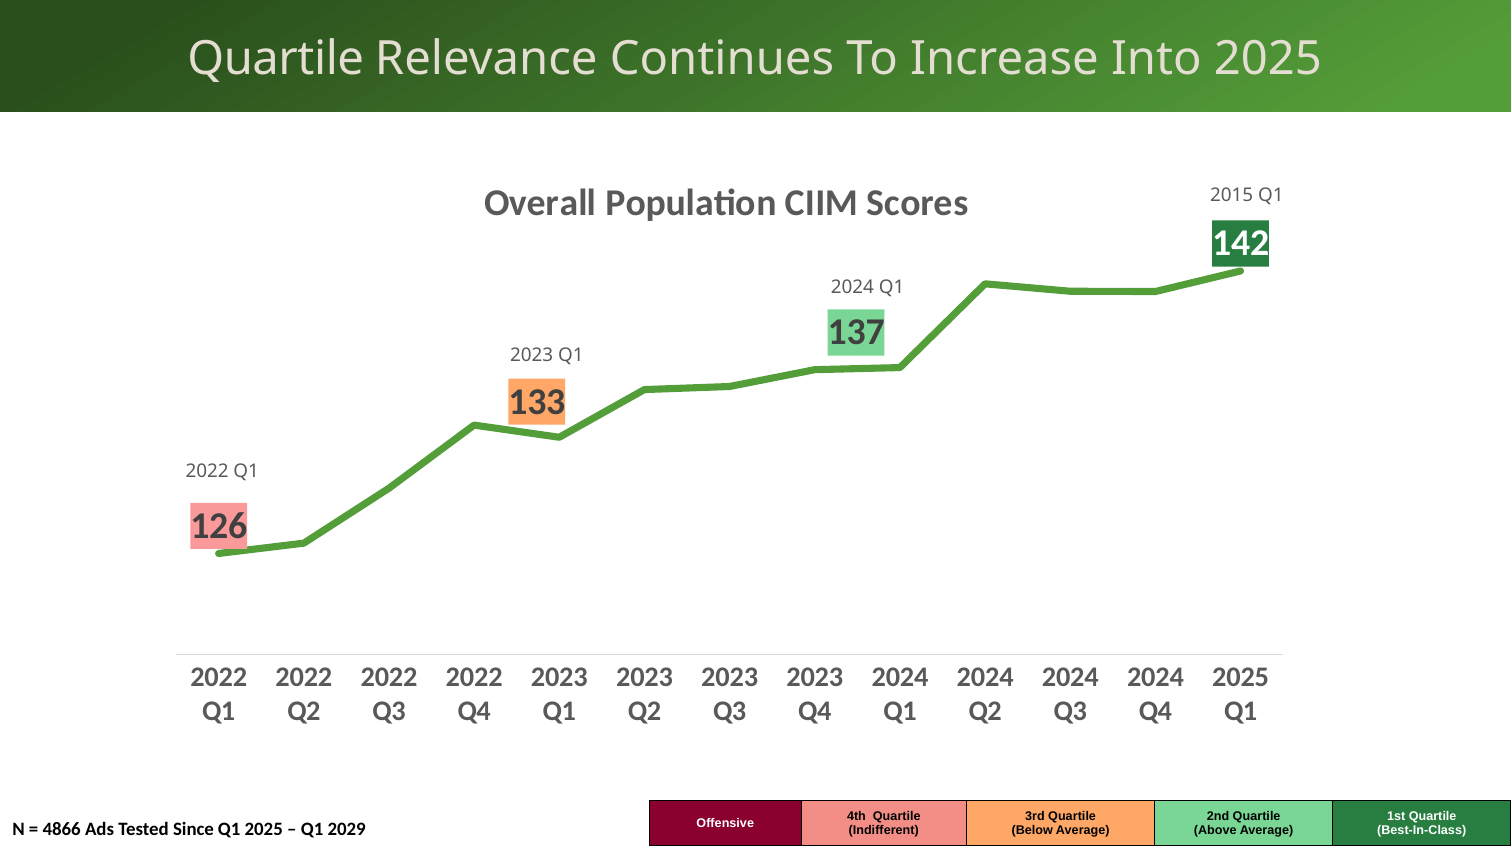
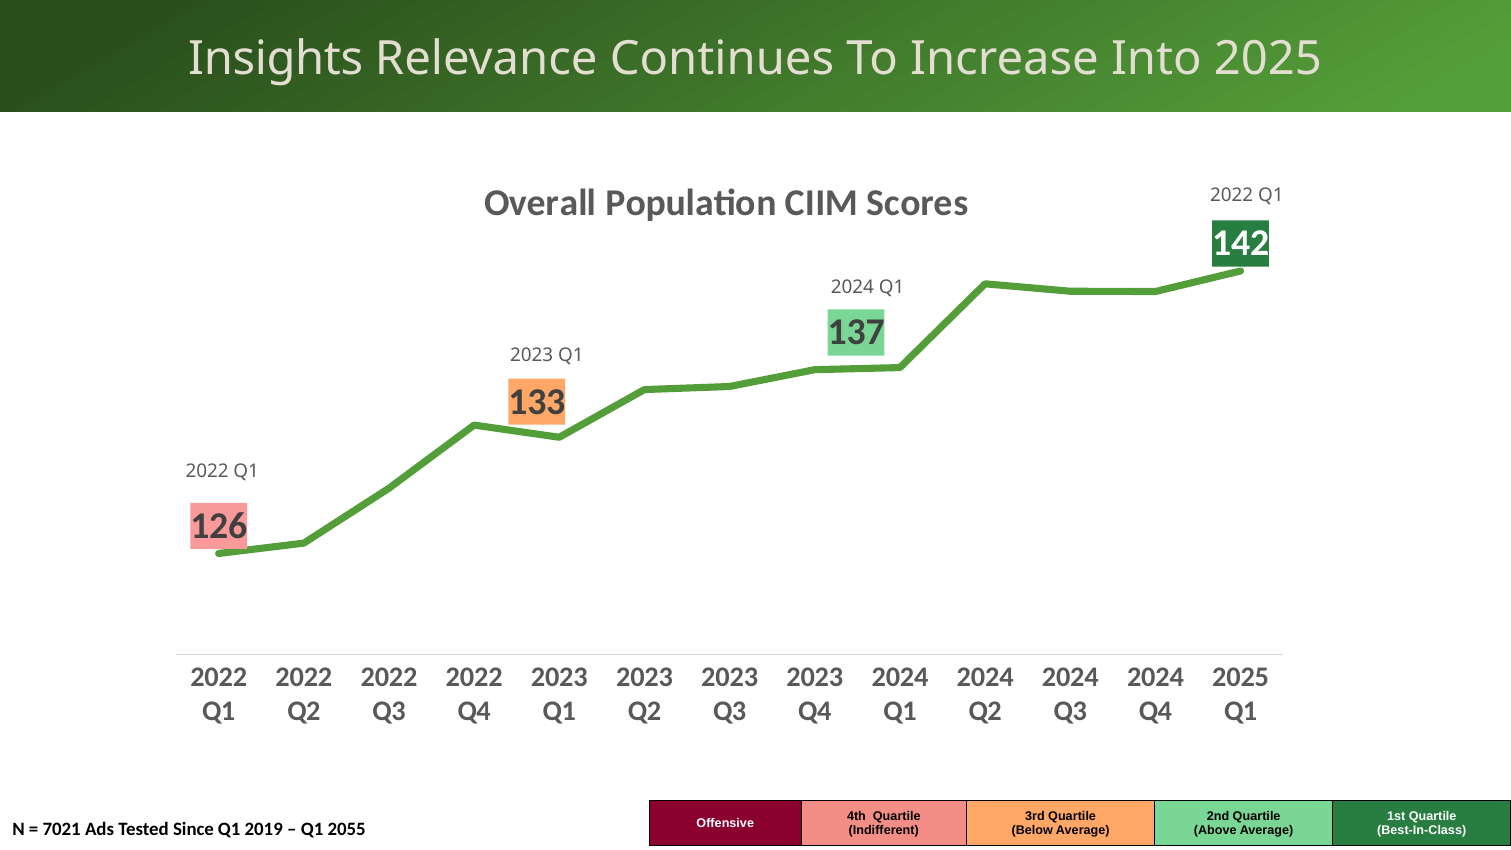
Quartile: Quartile -> Insights (276, 59)
2015: 2015 -> 2022 (1232, 195)
4866: 4866 -> 7021 (62, 829)
Q1 2025: 2025 -> 2019 (264, 829)
2029: 2029 -> 2055 (347, 829)
